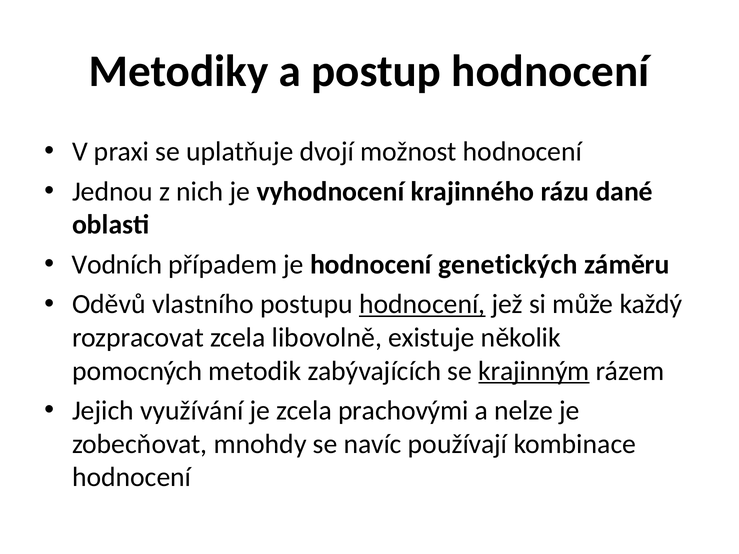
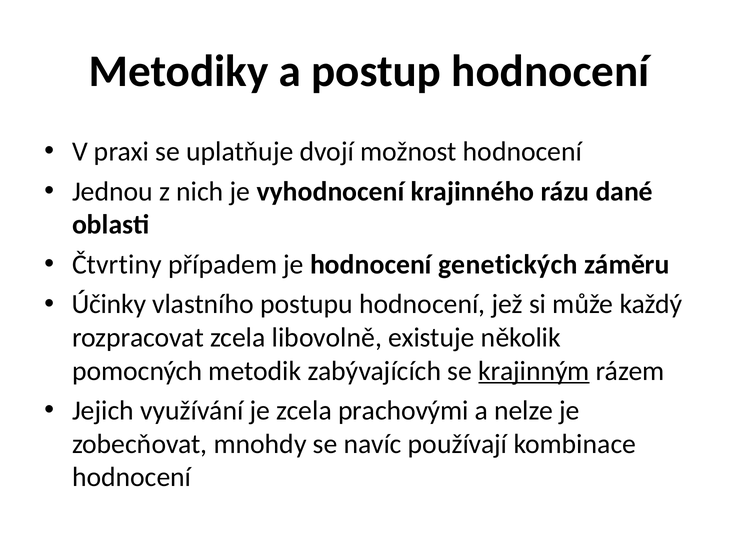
Vodních: Vodních -> Čtvrtiny (117, 265)
Oděvů: Oděvů -> Účinky (109, 304)
hodnocení underline: present -> none (422, 304)
